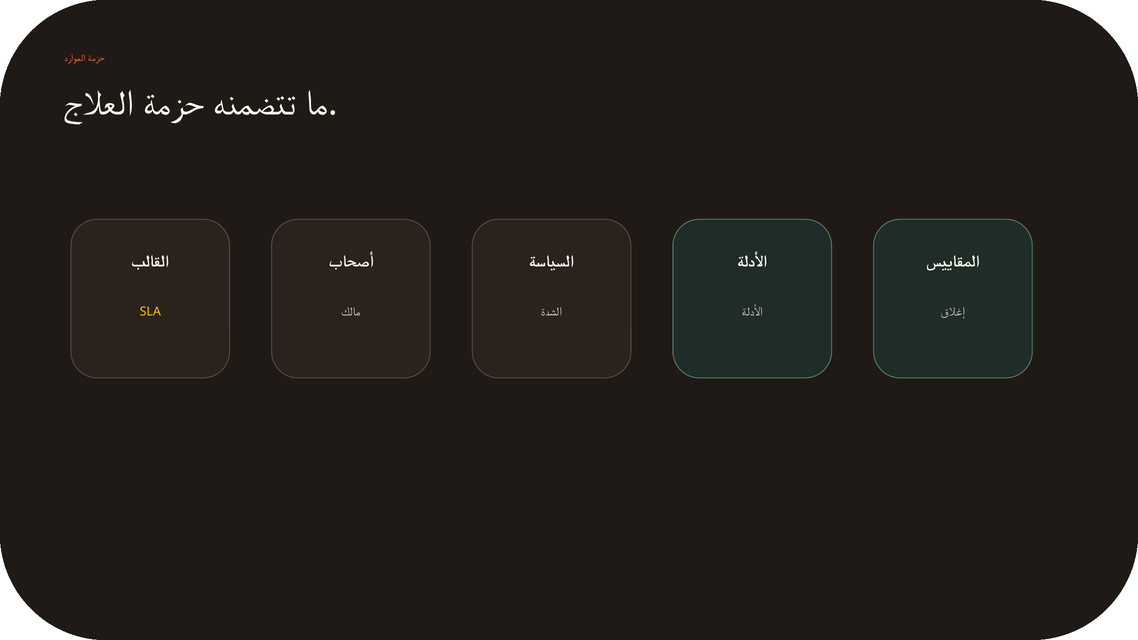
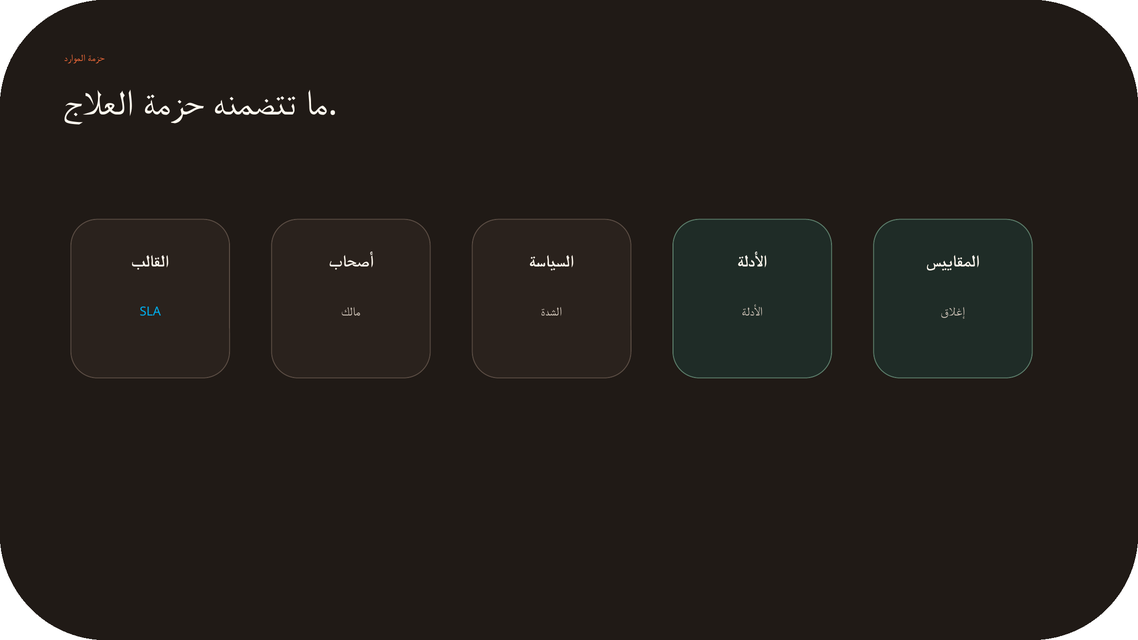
SLA colour: yellow -> light blue (150, 312)
